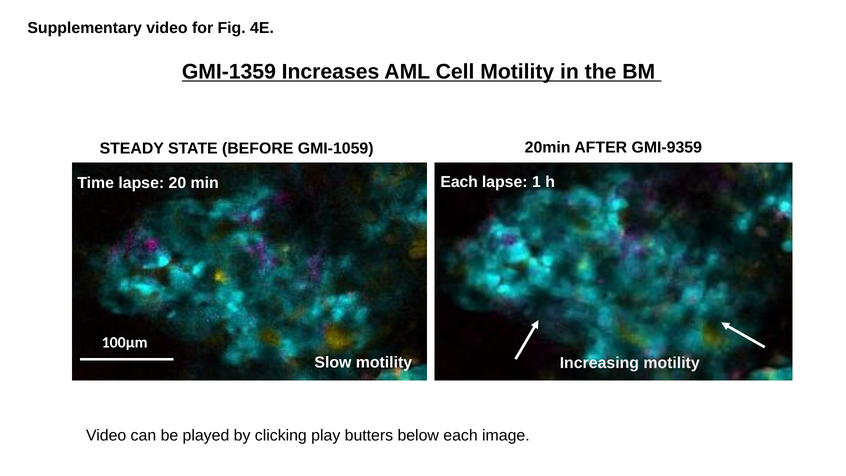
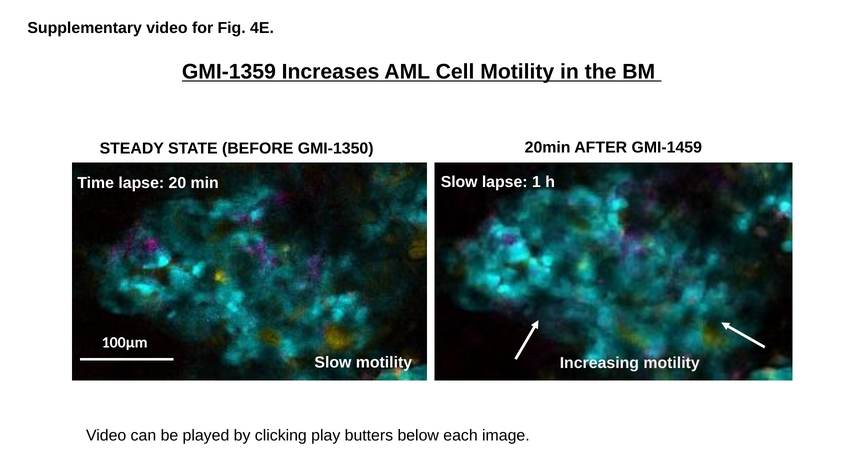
GMI-1059: GMI-1059 -> GMI-1350 (336, 148)
GMI-9359: GMI-9359 -> GMI-1459 (667, 147)
Each: Each -> Slow (459, 182)
